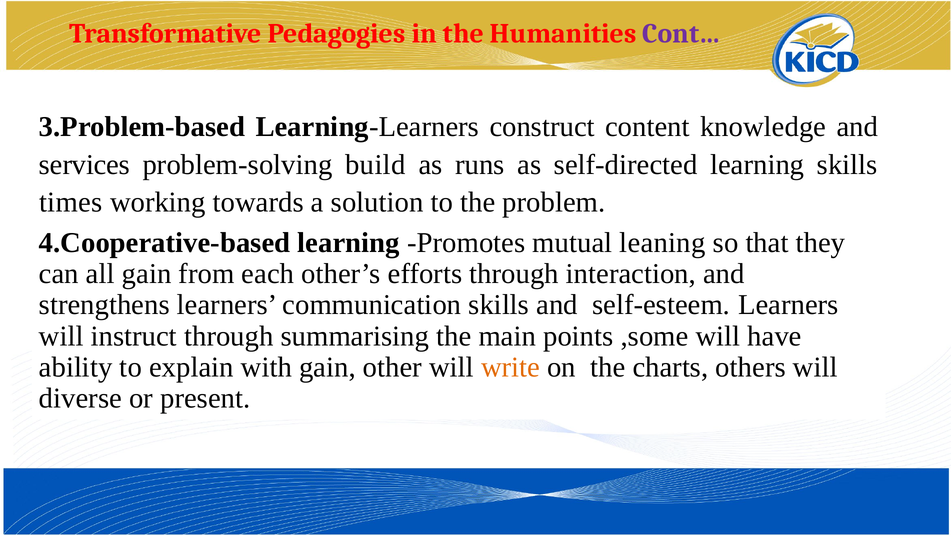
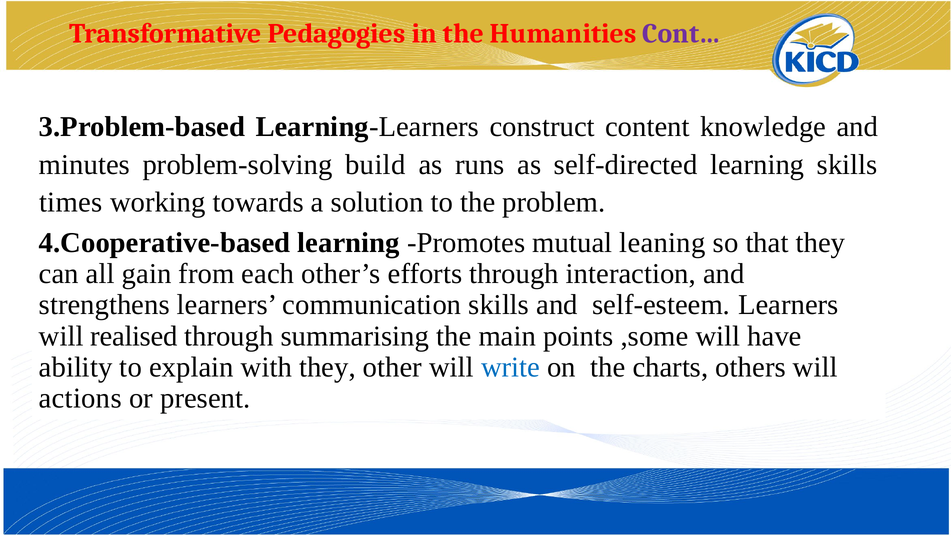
services: services -> minutes (84, 165)
instruct: instruct -> realised (134, 336)
with gain: gain -> they (327, 367)
write colour: orange -> blue (511, 367)
diverse: diverse -> actions (80, 398)
